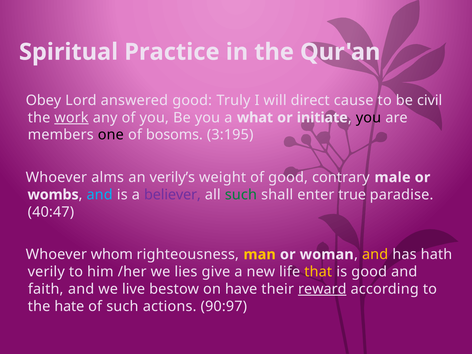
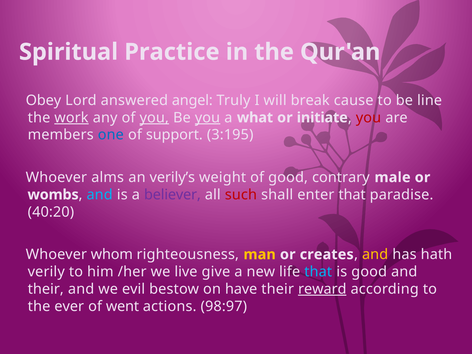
answered good: good -> angel (192, 100)
direct: direct -> break (310, 100)
civil: civil -> line (430, 100)
you underline: none -> present (154, 118)
you underline: none -> present (207, 118)
you colour: black -> red (368, 118)
one colour: black -> blue (111, 135)
bosoms: bosoms -> support (174, 135)
such colour: green -> red (241, 195)
enter true: true -> that (352, 195)
40:47: 40:47 -> 40:20 (51, 212)
woman: woman -> creates (327, 254)
lies: lies -> live (186, 272)
that colour: yellow -> light blue (318, 272)
faith: faith -> their (46, 289)
live: live -> evil (134, 289)
hate: hate -> ever (69, 306)
of such: such -> went (123, 306)
90:97: 90:97 -> 98:97 (224, 306)
